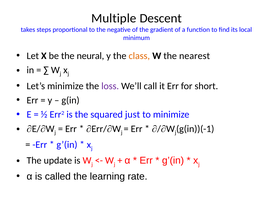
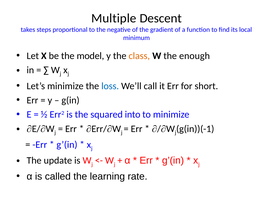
neural: neural -> model (90, 56)
nearest: nearest -> enough (195, 56)
loss colour: purple -> blue (110, 86)
just: just -> into (133, 114)
